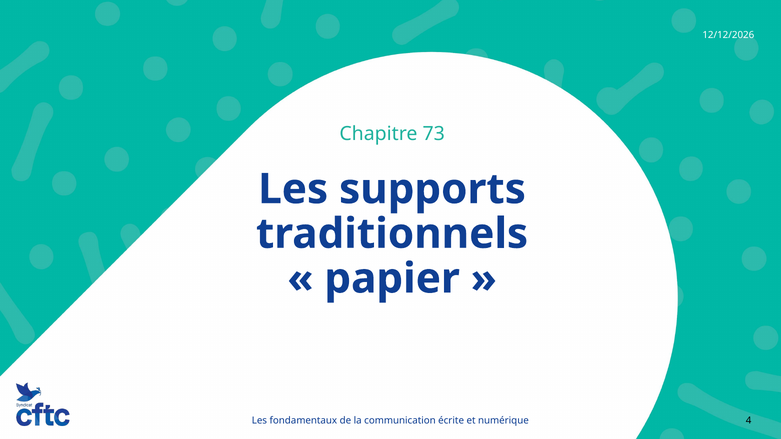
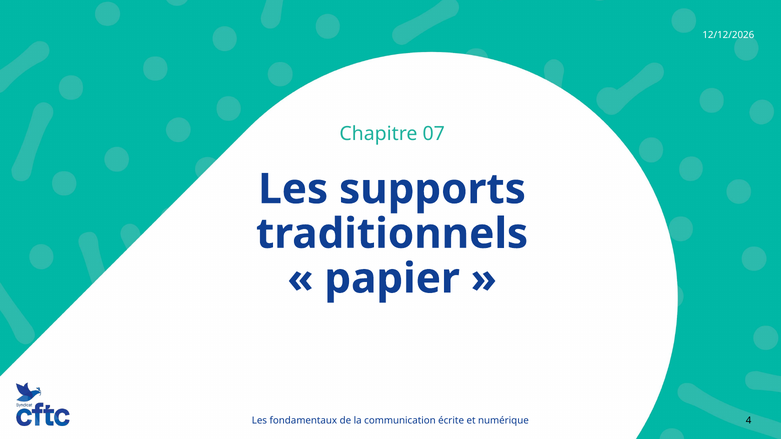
73: 73 -> 07 (434, 134)
